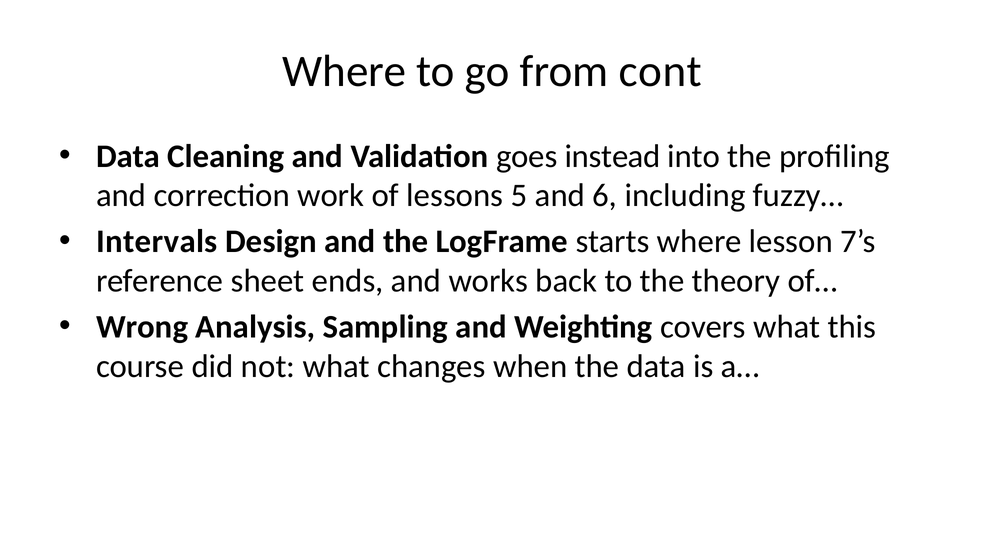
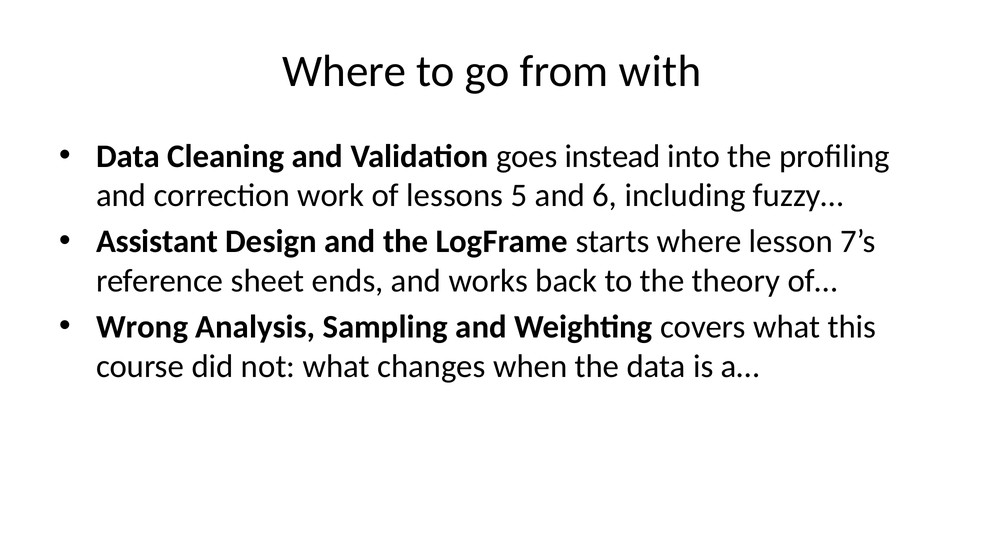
cont: cont -> with (660, 71)
Intervals: Intervals -> Assistant (157, 242)
